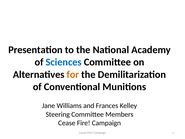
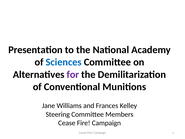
for colour: orange -> purple (73, 74)
